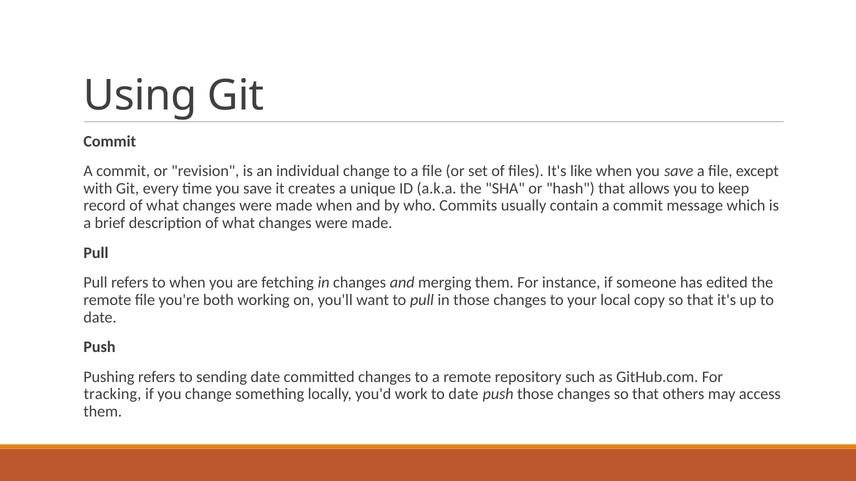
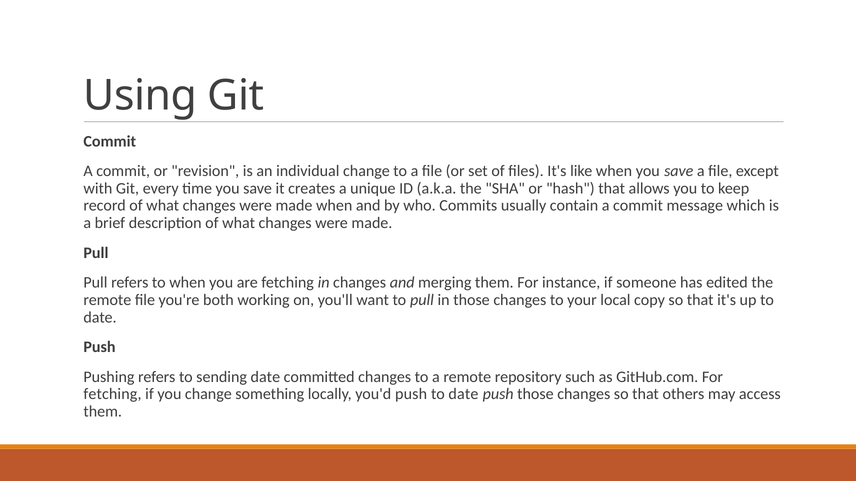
tracking: tracking -> fetching (112, 395)
you'd work: work -> push (411, 395)
